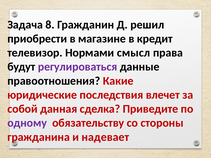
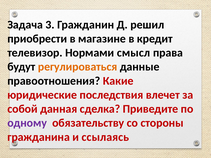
8: 8 -> 3 (50, 25)
регулироваться colour: purple -> orange (78, 67)
надевает: надевает -> ссылаясь (105, 137)
